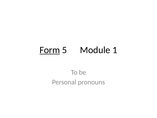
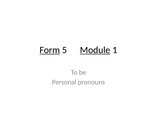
Module underline: none -> present (95, 50)
